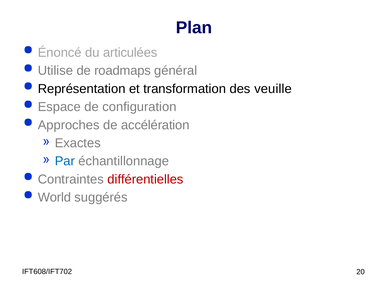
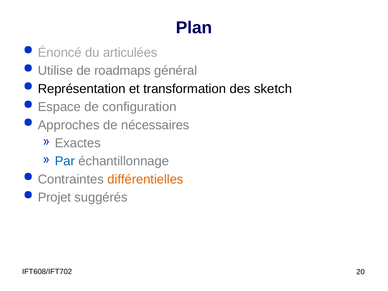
veuille: veuille -> sketch (273, 89)
accélération: accélération -> nécessaires (155, 125)
différentielles colour: red -> orange (145, 179)
World: World -> Projet (54, 197)
